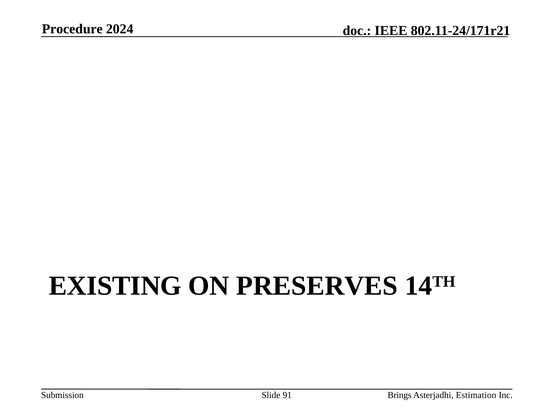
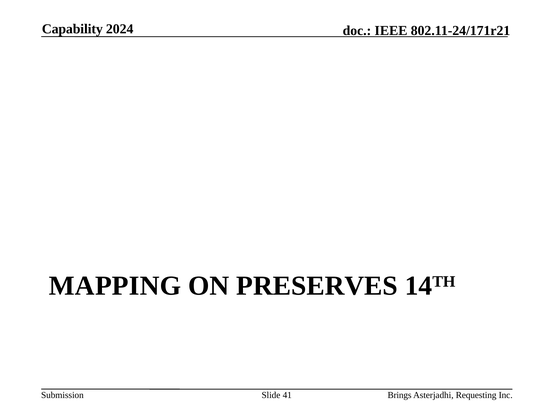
Procedure: Procedure -> Capability (72, 29)
EXISTING: EXISTING -> MAPPING (115, 286)
91: 91 -> 41 (287, 395)
Estimation: Estimation -> Requesting (476, 395)
